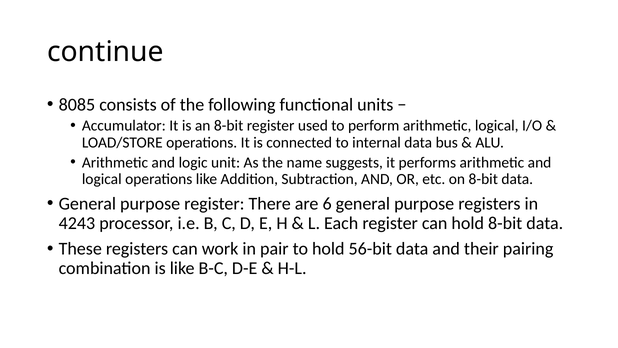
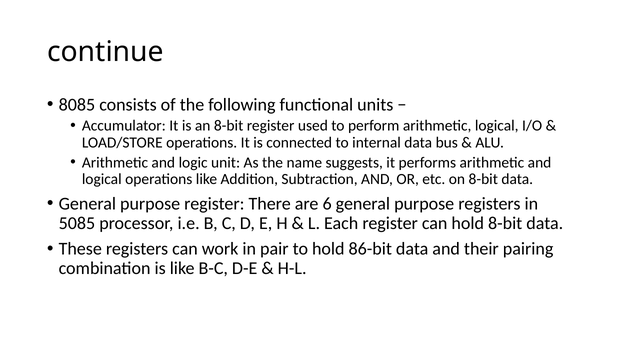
4243: 4243 -> 5085 (77, 223)
56-bit: 56-bit -> 86-bit (370, 249)
